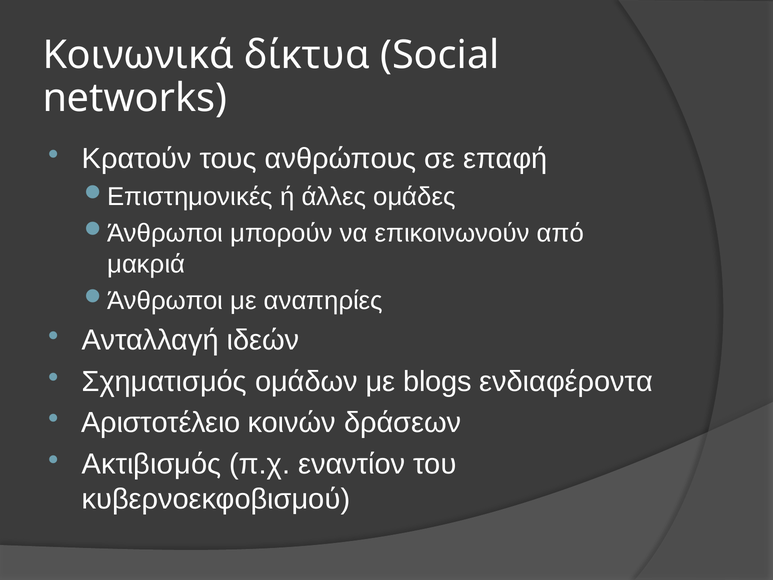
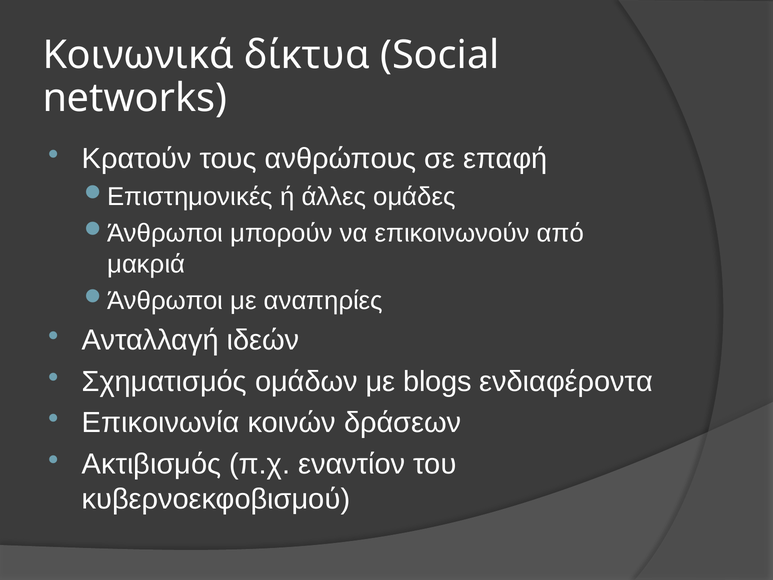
Αριστοτέλειο: Αριστοτέλειο -> Επικοινωνία (161, 423)
